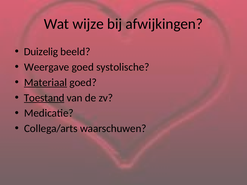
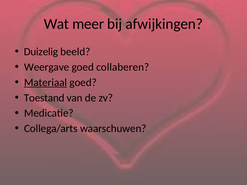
wijze: wijze -> meer (88, 24)
systolische: systolische -> collaberen (123, 67)
Toestand underline: present -> none (44, 98)
